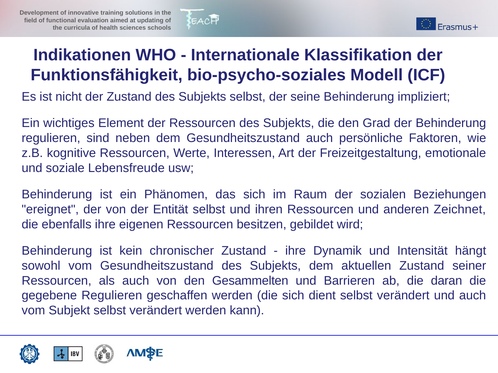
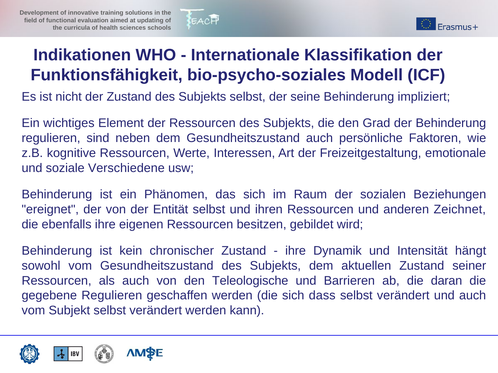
Lebensfreude: Lebensfreude -> Verschiedene (126, 168)
Gesammelten: Gesammelten -> Teleologische (250, 281)
dient: dient -> dass (322, 296)
